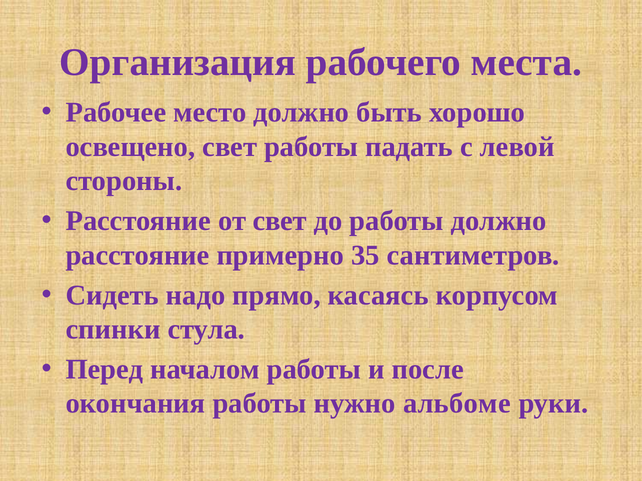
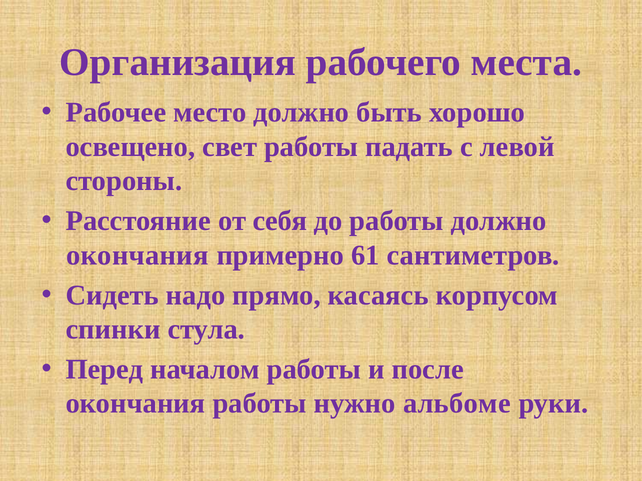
от свет: свет -> себя (280, 221)
расстояние: расстояние -> окончания (137, 255)
35: 35 -> 61 (365, 255)
